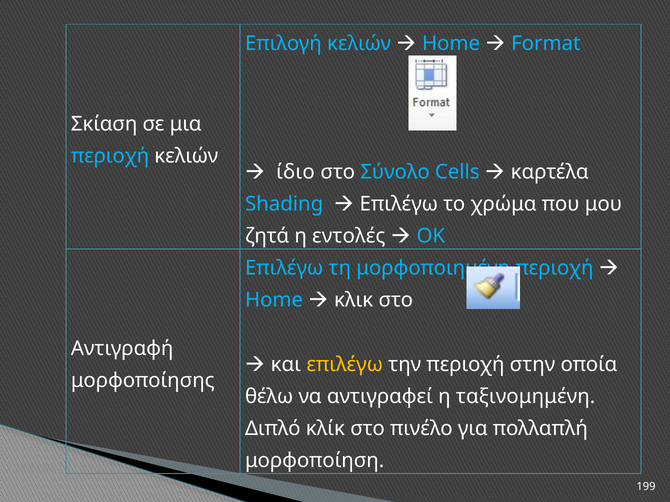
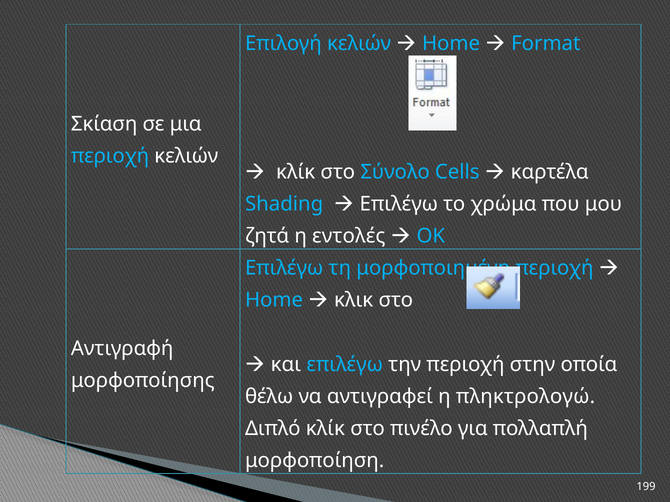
ίδιο: ίδιο -> κλίκ (296, 172)
επιλέγω colour: yellow -> light blue (345, 365)
ταξινομημένη: ταξινομημένη -> πληκτρολογώ (526, 397)
